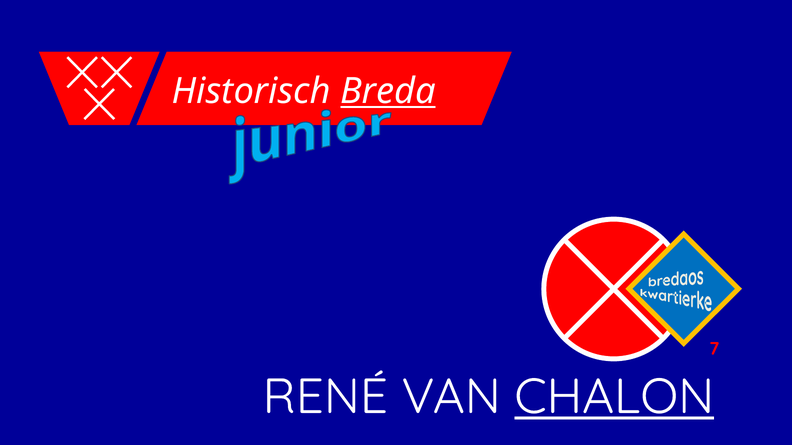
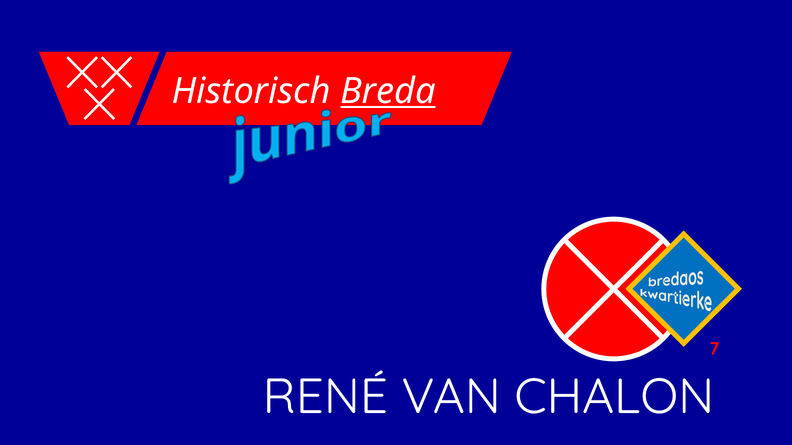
CHALON underline: present -> none (614, 397)
